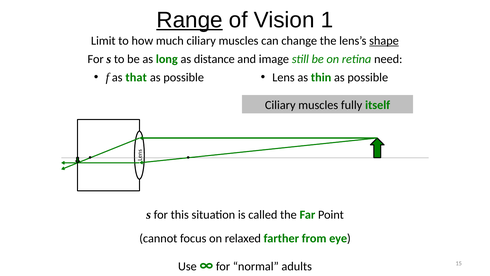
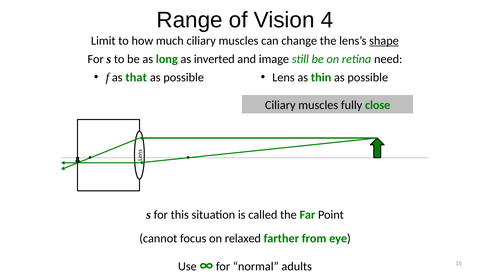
Range underline: present -> none (190, 20)
1: 1 -> 4 (327, 20)
distance: distance -> inverted (214, 59)
itself: itself -> close (378, 105)
